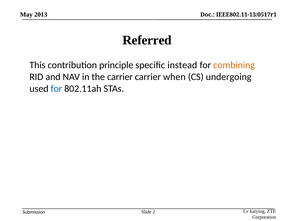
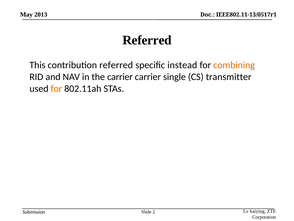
contribution principle: principle -> referred (116, 65)
when: when -> single (174, 77)
undergoing: undergoing -> transmitter (229, 77)
for colour: blue -> orange (56, 89)
